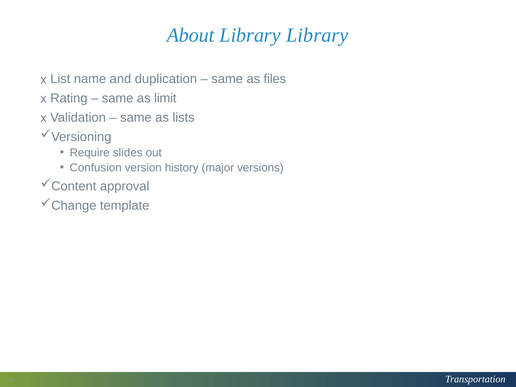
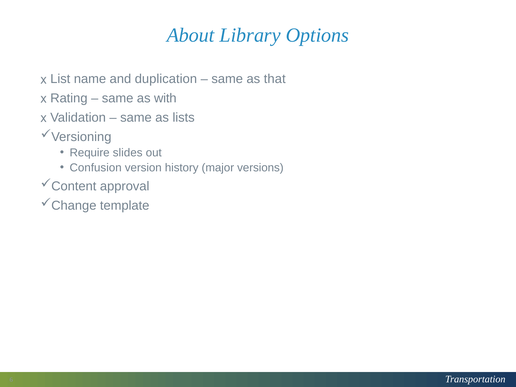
Library Library: Library -> Options (317, 35)
files: files -> that (275, 79)
limit: limit -> with (165, 98)
